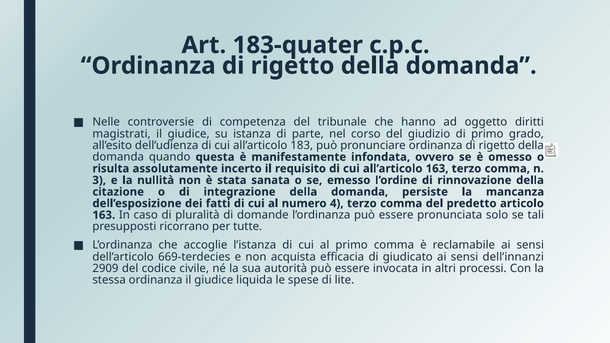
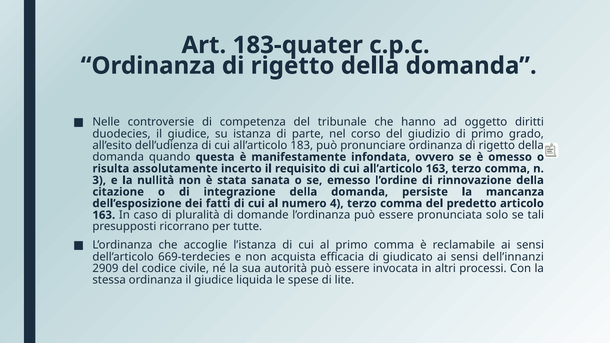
magistrati: magistrati -> duodecies (122, 134)
